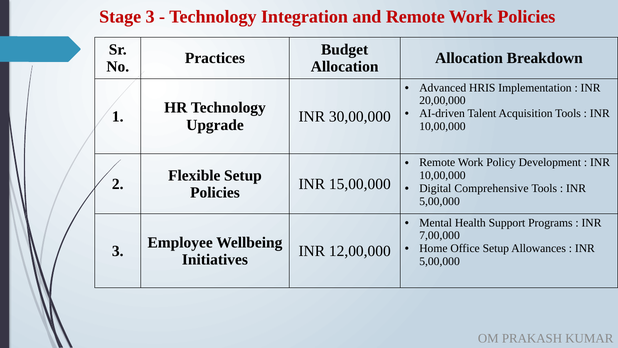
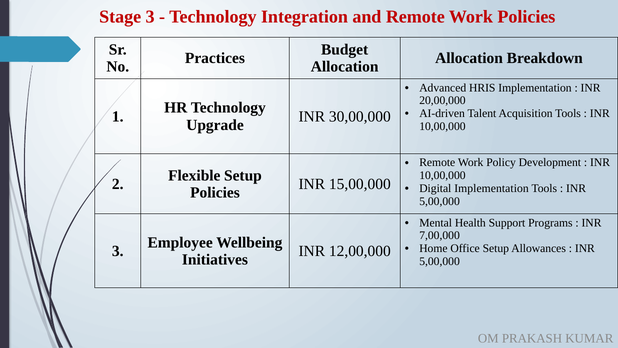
Digital Comprehensive: Comprehensive -> Implementation (492, 188)
